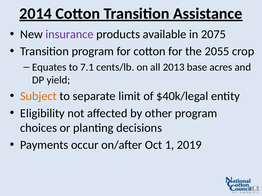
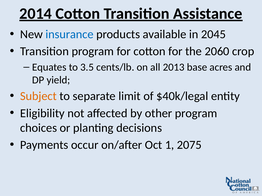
insurance colour: purple -> blue (70, 34)
2075: 2075 -> 2045 (214, 34)
2055: 2055 -> 2060 (217, 52)
7.1: 7.1 -> 3.5 (87, 67)
2019: 2019 -> 2075 (189, 145)
